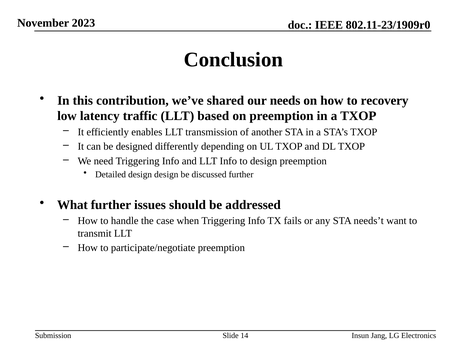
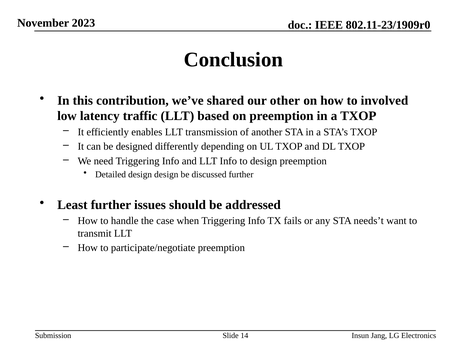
needs: needs -> other (285, 101)
recovery: recovery -> involved (385, 101)
What: What -> Least (72, 205)
